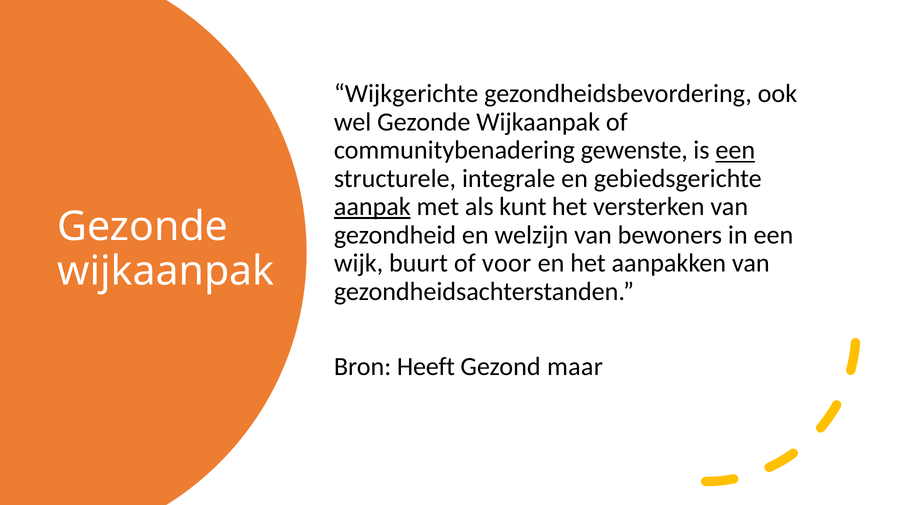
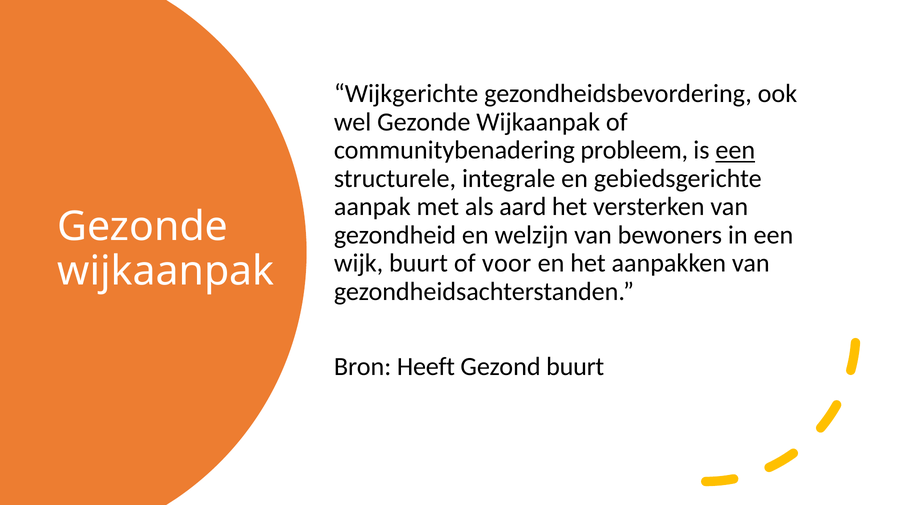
gewenste: gewenste -> probleem (634, 150)
aanpak underline: present -> none (372, 207)
kunt: kunt -> aard (523, 207)
Gezond maar: maar -> buurt (575, 366)
